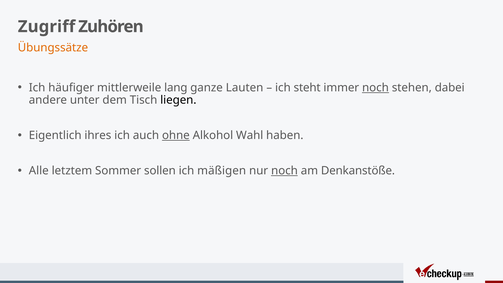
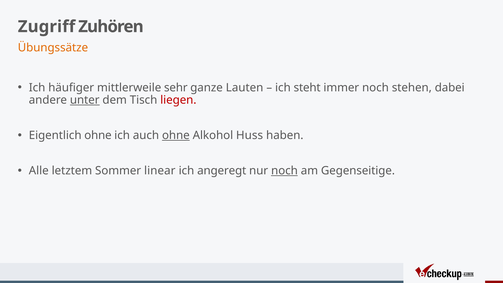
lang: lang -> sehr (176, 88)
noch underline: present -> none (375, 88)
unter underline: none -> present (85, 100)
liegen colour: black -> red (178, 100)
Eigentlich ihres: ihres -> ohne (98, 135)
Wahl: Wahl -> Huss (250, 135)
sollen: sollen -> linear (160, 171)
mäßigen: mäßigen -> angeregt (222, 171)
Denkanstöße: Denkanstöße -> Gegenseitige (358, 171)
